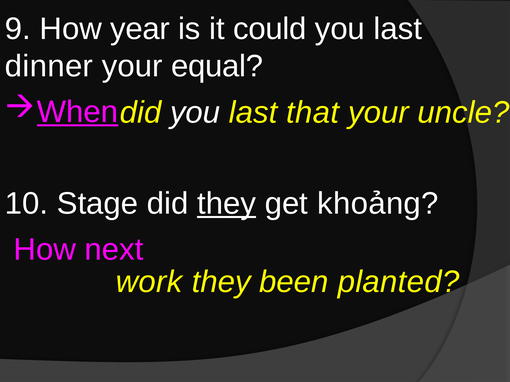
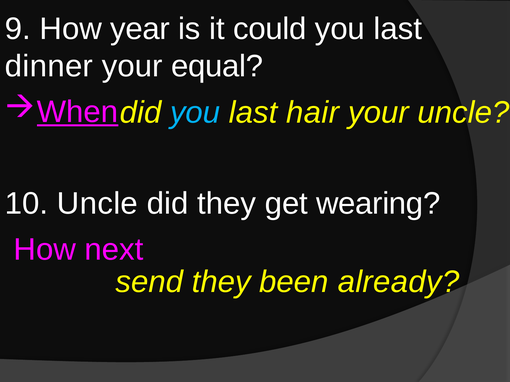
you colour: white -> light blue (195, 113)
that: that -> hair (313, 113)
10 Stage: Stage -> Uncle (97, 204)
they underline: present -> none (227, 204)
khoảng: khoảng -> wearing (378, 204)
work: work -> send (149, 282)
planted: planted -> already (399, 282)
